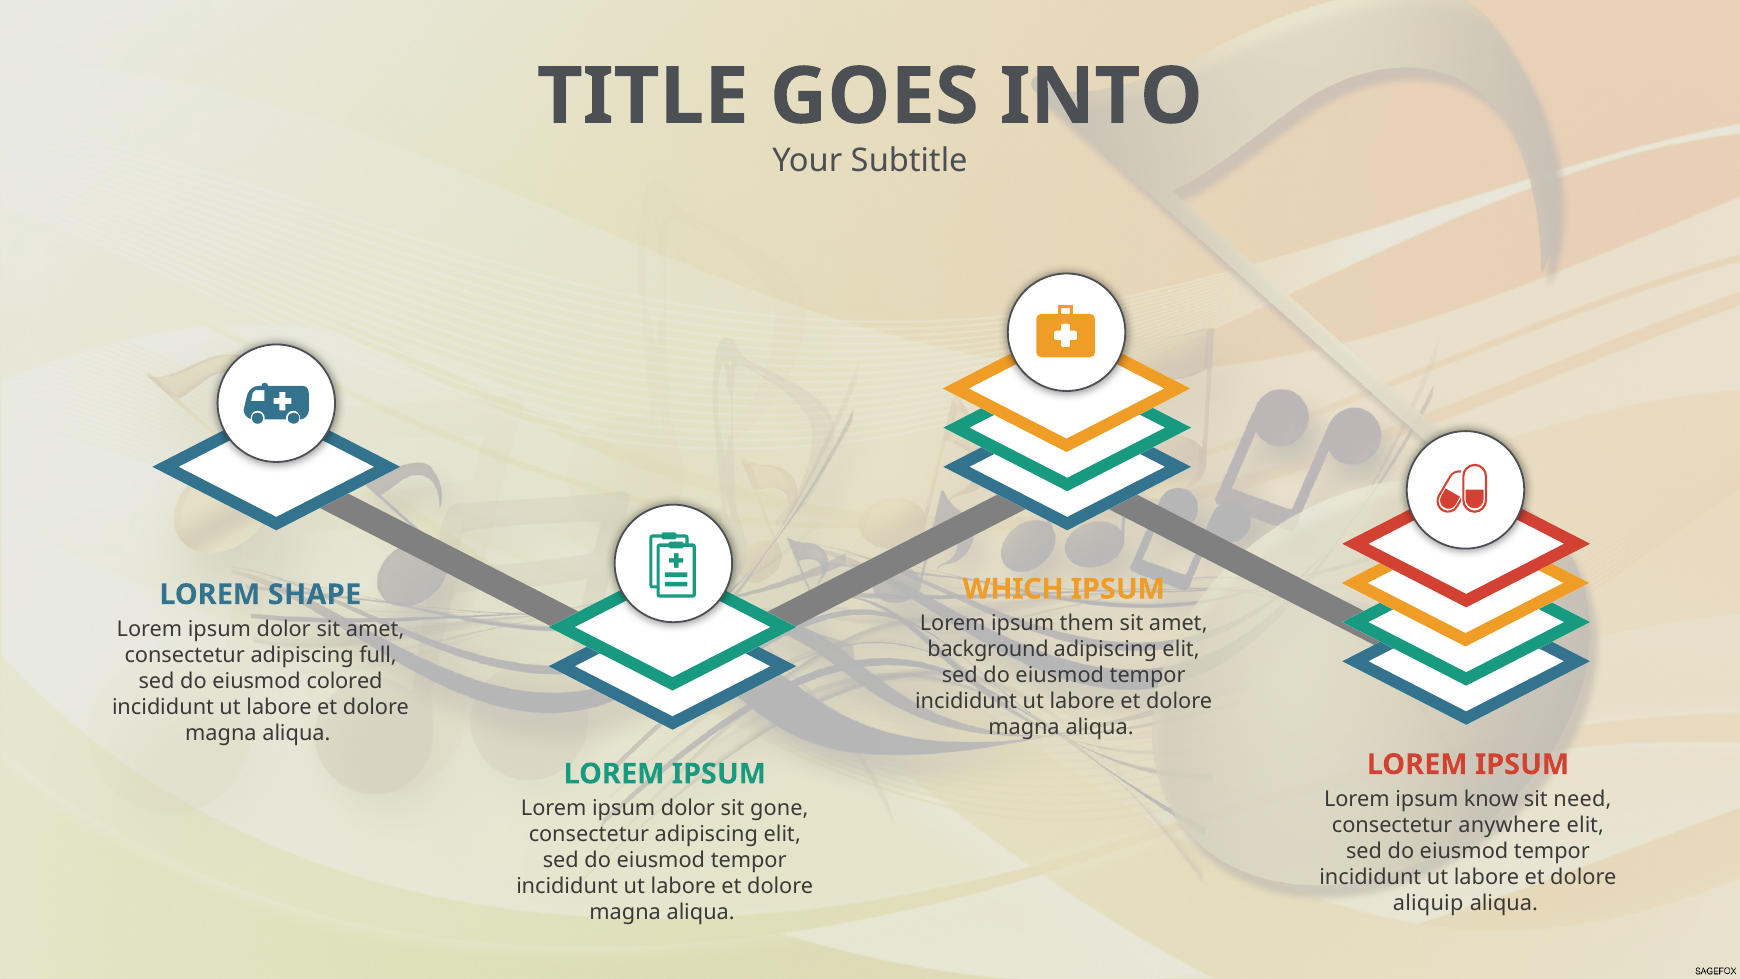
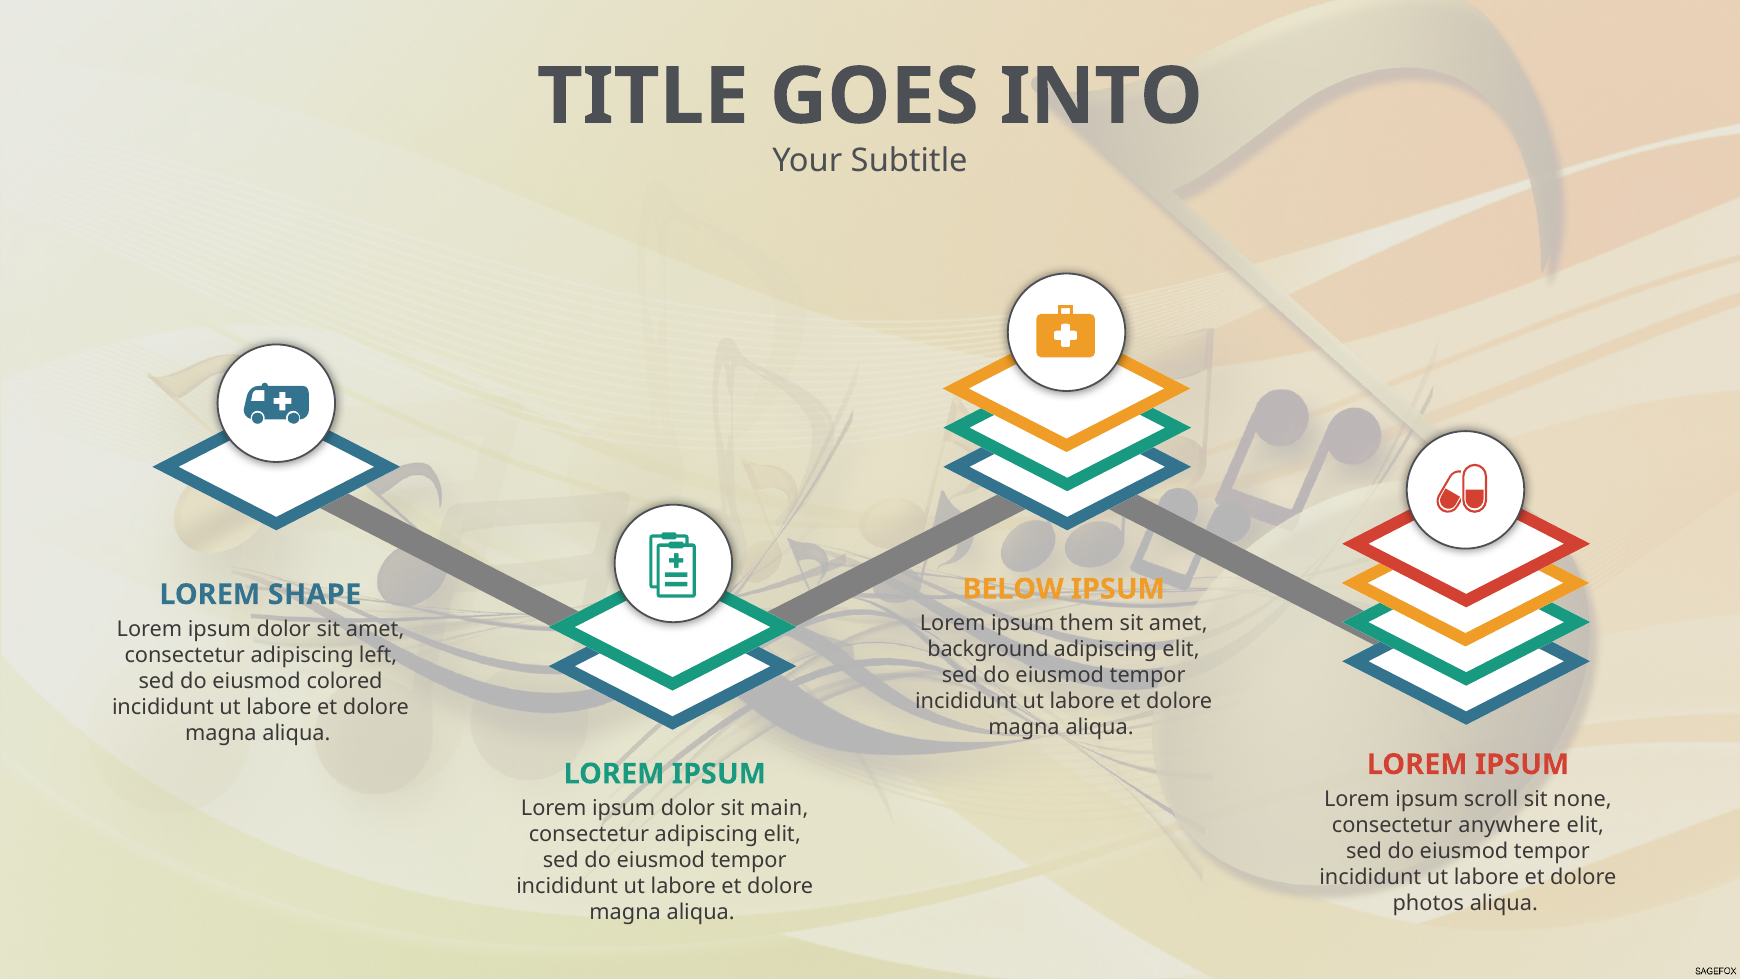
WHICH: WHICH -> BELOW (1013, 589)
full: full -> left (378, 655)
know: know -> scroll (1491, 799)
need: need -> none (1582, 799)
gone: gone -> main (779, 808)
aliquip: aliquip -> photos (1428, 903)
